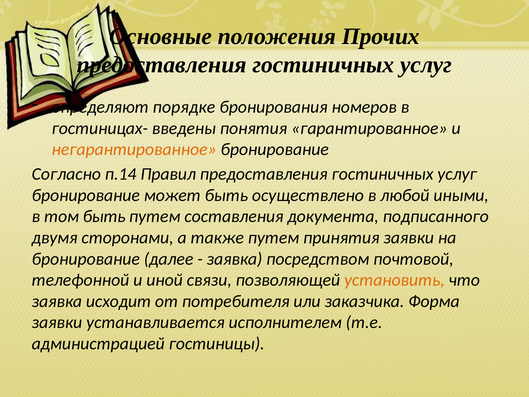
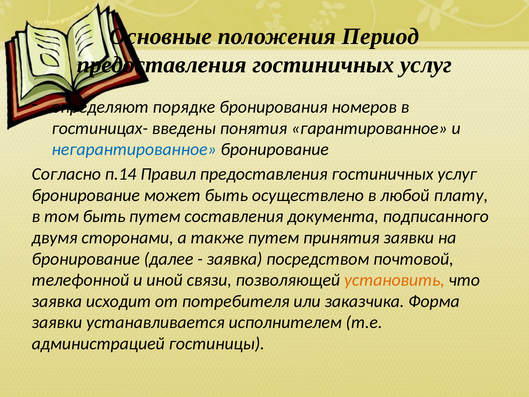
Прочих: Прочих -> Период (381, 36)
негарантированное colour: orange -> blue (134, 149)
иными: иными -> плату (461, 195)
